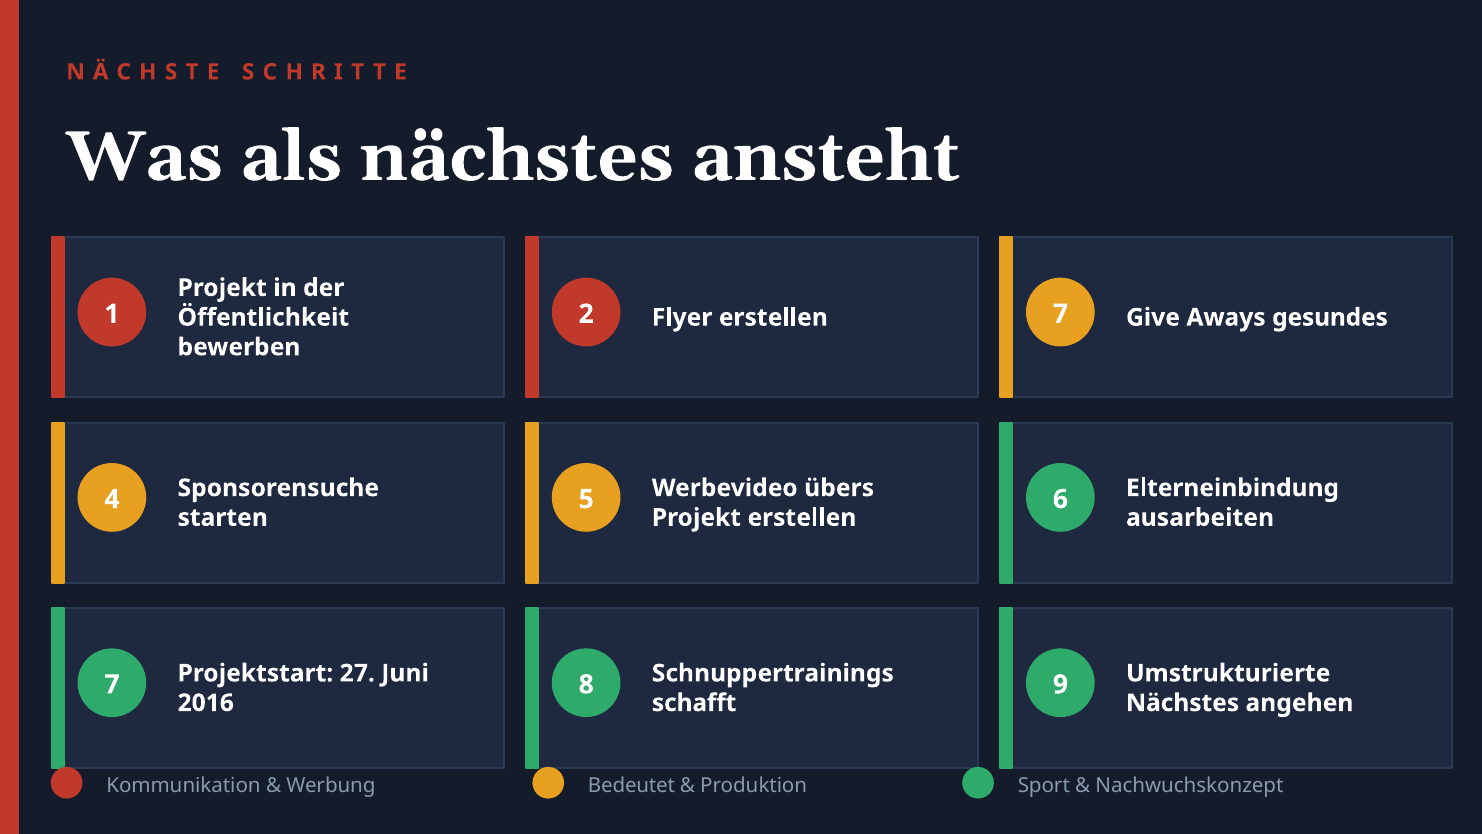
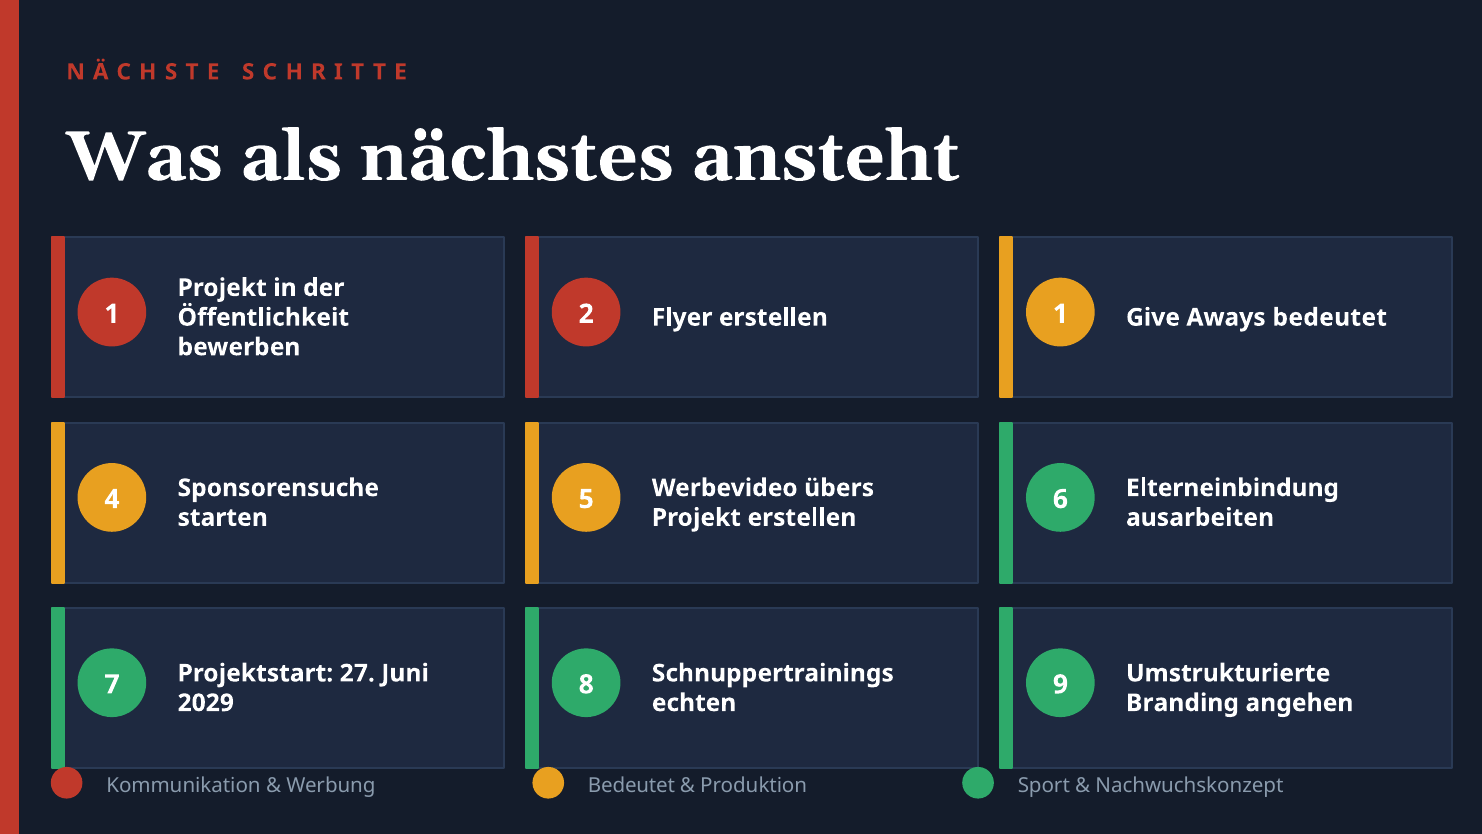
erstellen 7: 7 -> 1 (1060, 314)
Aways gesundes: gesundes -> bedeutet (1330, 317)
2016: 2016 -> 2029 (206, 703)
schafft: schafft -> echten (694, 703)
Nächstes: Nächstes -> Branding (1183, 703)
